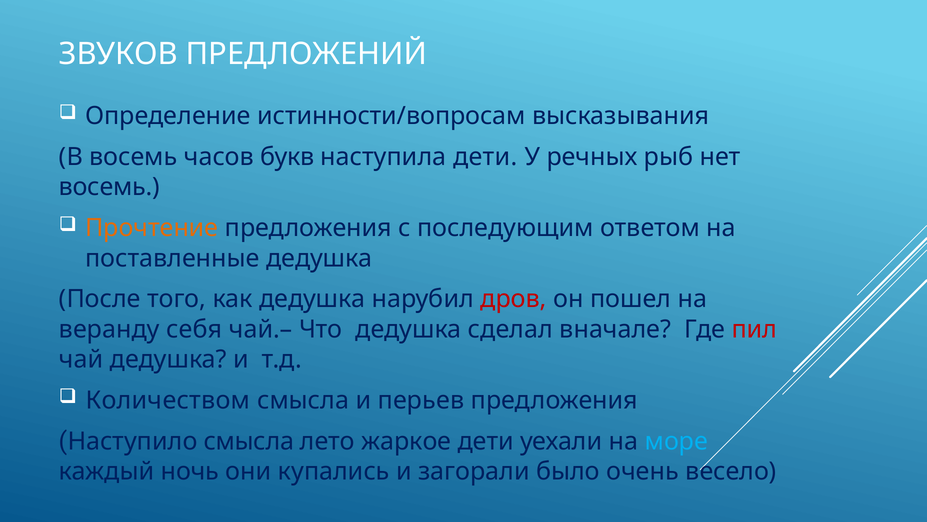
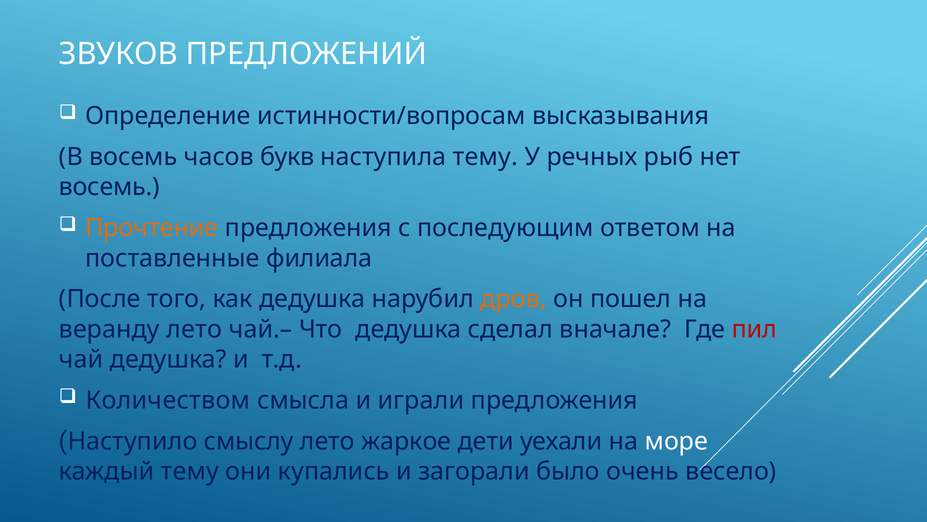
наступила дети: дети -> тему (485, 157)
поставленные дедушка: дедушка -> филиала (319, 258)
дров colour: red -> orange (513, 299)
веранду себя: себя -> лето (194, 329)
перьев: перьев -> играли (421, 400)
Наступило смысла: смысла -> смыслу (249, 441)
море colour: light blue -> white (676, 441)
каждый ночь: ночь -> тему (190, 471)
